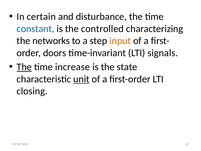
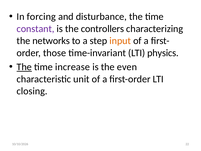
certain: certain -> forcing (41, 17)
constant colour: blue -> purple (36, 29)
controlled: controlled -> controllers (102, 29)
doors: doors -> those (55, 53)
signals: signals -> physics (163, 53)
state: state -> even (127, 67)
unit underline: present -> none (81, 79)
